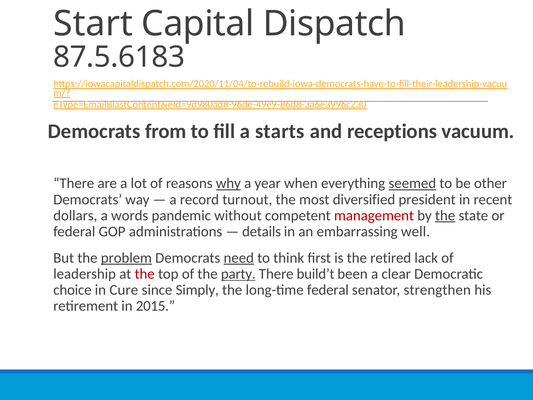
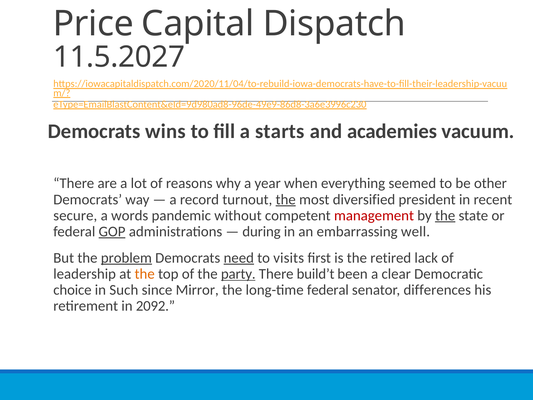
Start: Start -> Price (93, 24)
87.5.6183: 87.5.6183 -> 11.5.2027 (119, 57)
from: from -> wins (165, 131)
receptions: receptions -> academies (392, 131)
why underline: present -> none (228, 183)
seemed underline: present -> none (412, 183)
the underline: none -> present (286, 199)
dollars: dollars -> secure (75, 215)
GOP underline: none -> present (112, 231)
details: details -> during (262, 231)
think: think -> visits (289, 258)
the colour: red -> orange (145, 274)
Cure: Cure -> Such (124, 290)
Simply: Simply -> Mirror (197, 290)
strengthen: strengthen -> differences (437, 290)
2015: 2015 -> 2092 (155, 306)
